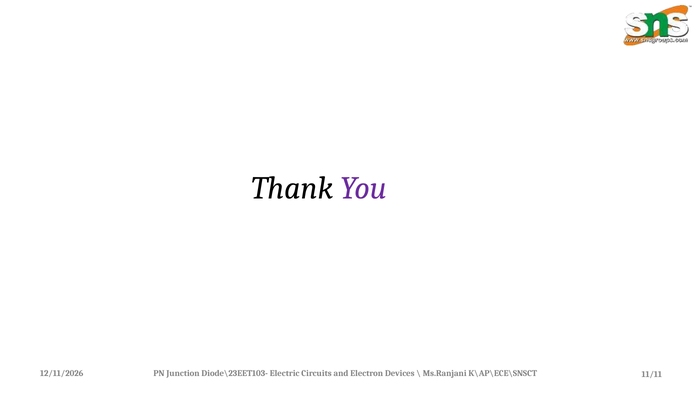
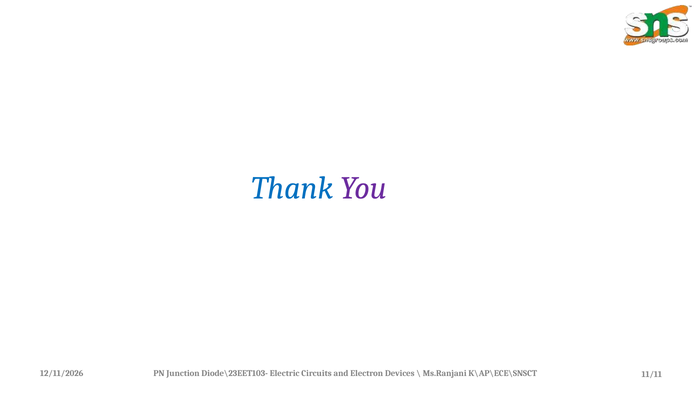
Thank colour: black -> blue (292, 188)
